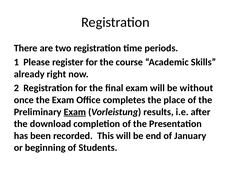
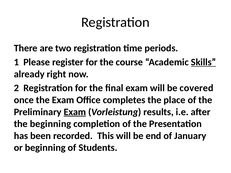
Skills underline: none -> present (204, 62)
without: without -> covered (197, 88)
the download: download -> beginning (51, 124)
